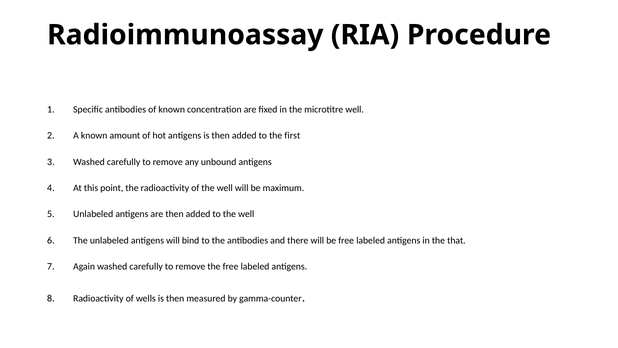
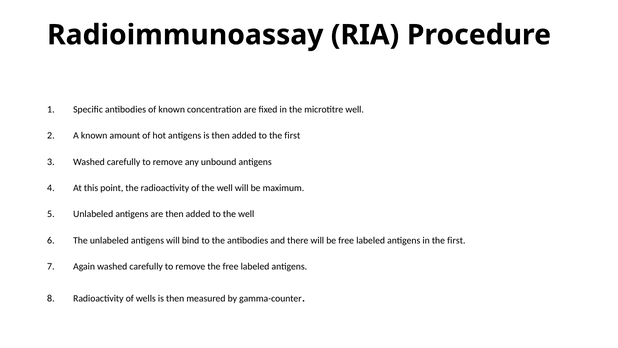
in the that: that -> first (456, 240)
